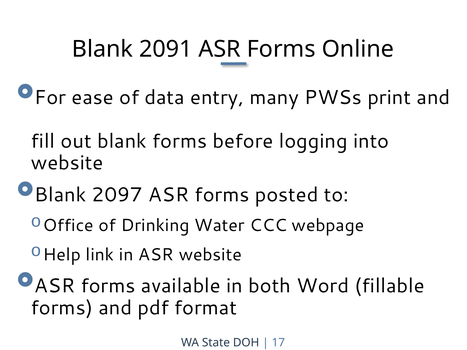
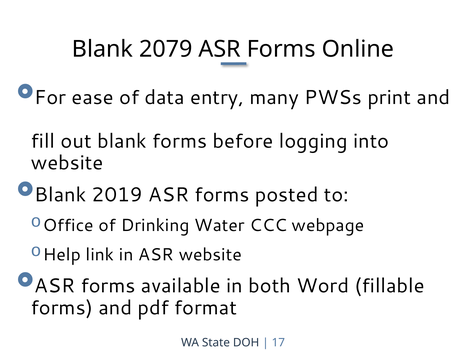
2091: 2091 -> 2079 (166, 49)
2097: 2097 -> 2019 (117, 195)
